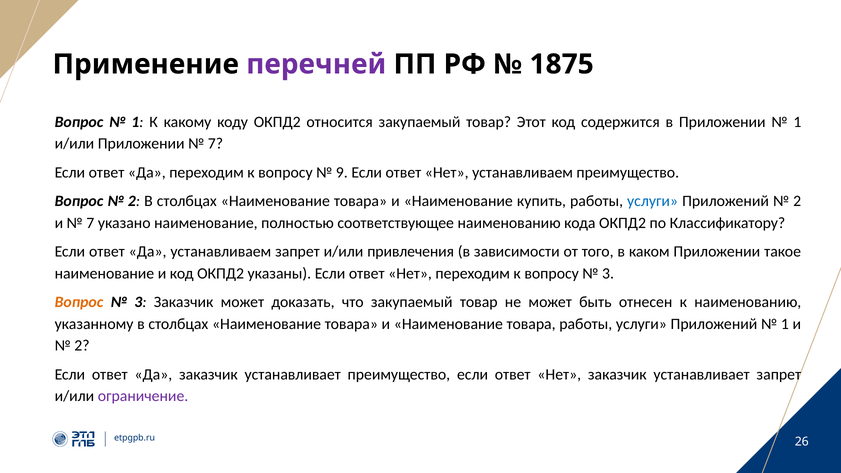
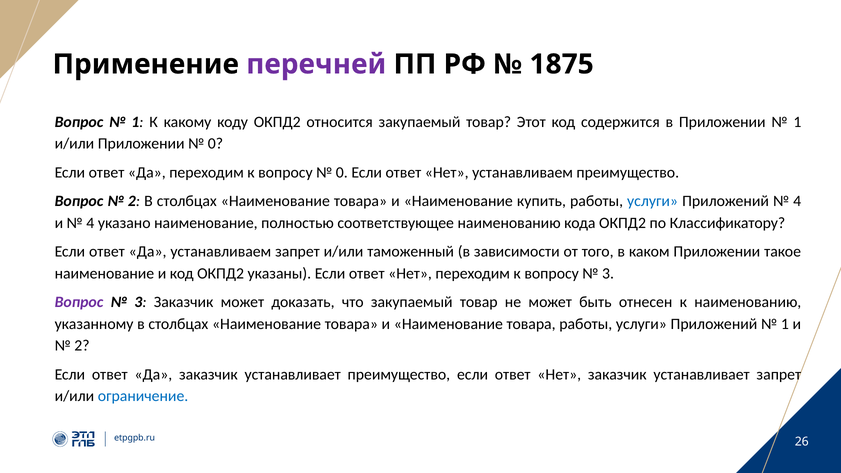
7: 7 -> 0 (216, 144)
9: 9 -> 0 (342, 172)
2: 2 -> 4 (797, 201)
7: 7 -> 4 (90, 223)
привлечения: привлечения -> таможенный (411, 252)
Вопрос colour: orange -> purple (79, 302)
ограничение colour: purple -> blue (143, 396)
